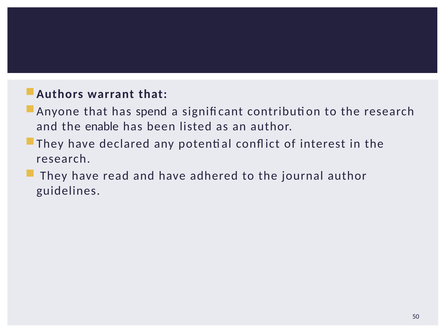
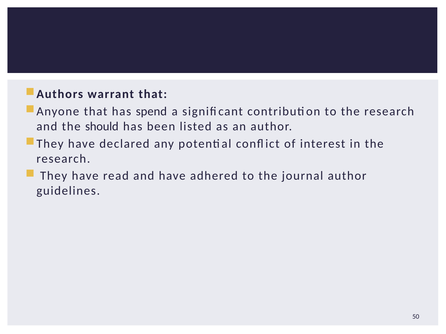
enable: enable -> should (102, 127)
